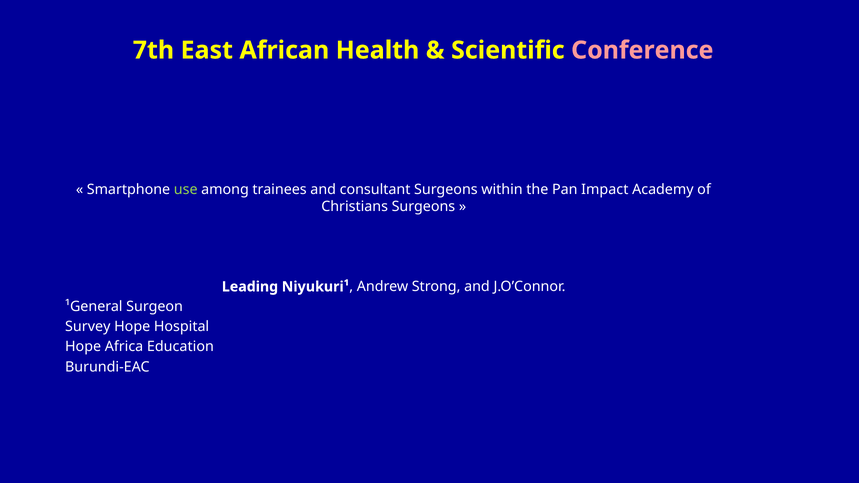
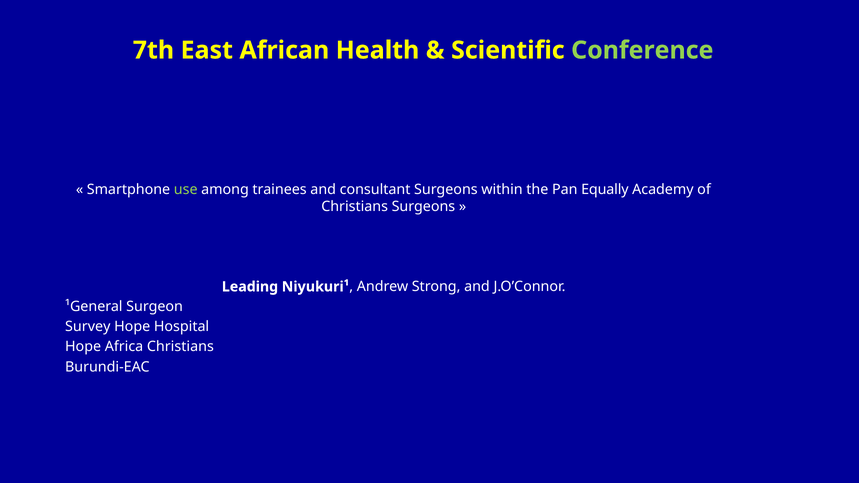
Conference colour: pink -> light green (642, 50)
Impact: Impact -> Equally (605, 189)
Africa Education: Education -> Christians (180, 347)
